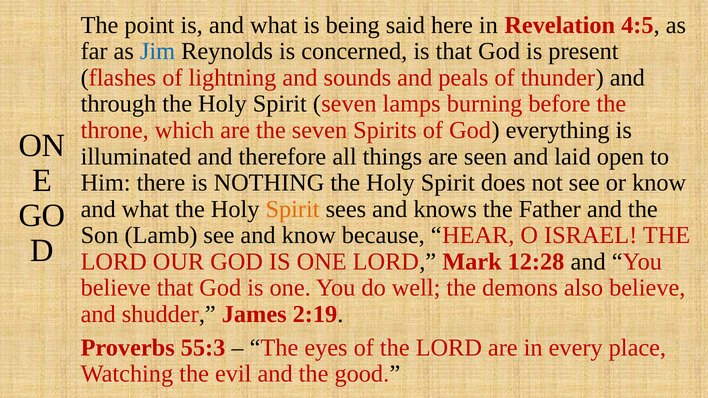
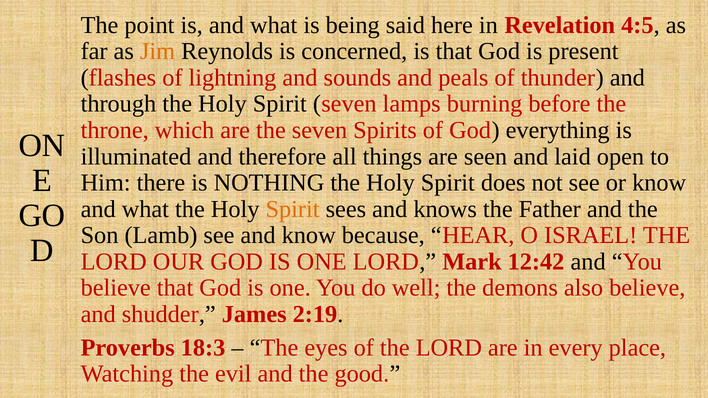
Jim colour: blue -> orange (158, 51)
12:28: 12:28 -> 12:42 (536, 262)
55:3: 55:3 -> 18:3 (203, 348)
